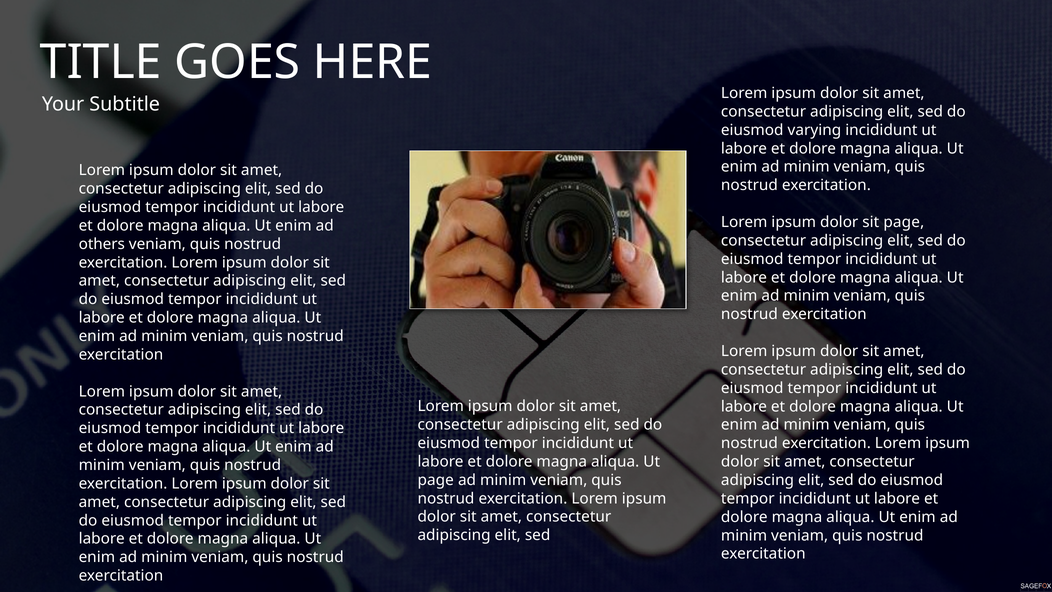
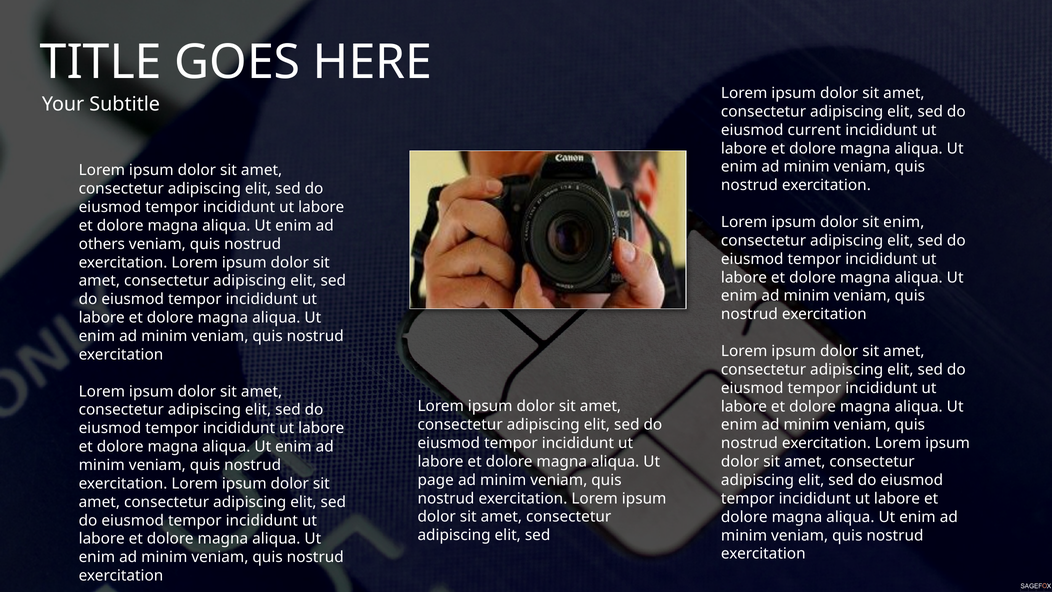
varying: varying -> current (814, 130)
sit page: page -> enim (904, 222)
